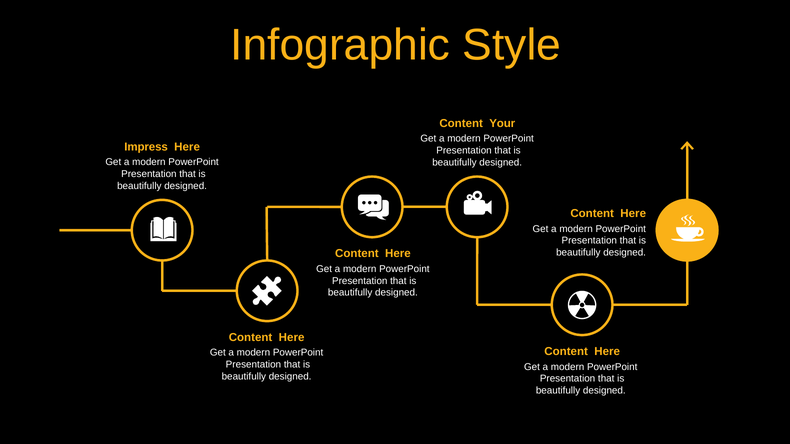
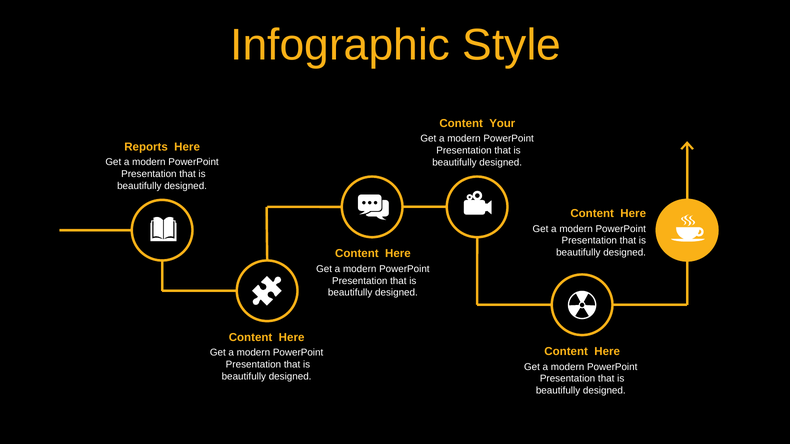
Impress: Impress -> Reports (146, 147)
